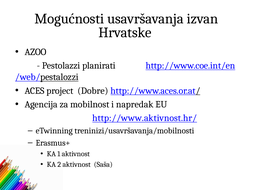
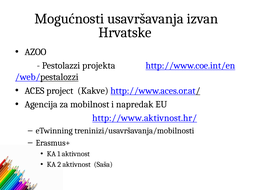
planirati: planirati -> projekta (99, 66)
Dobre: Dobre -> Kakve (93, 91)
